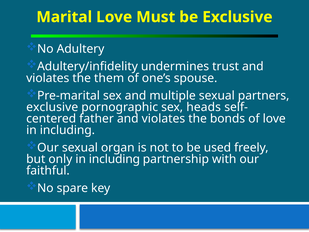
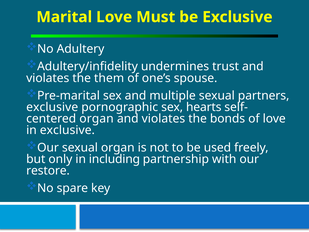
heads: heads -> hearts (204, 107)
father: father -> organ (96, 118)
including: including -> exclusive (67, 130)
faithful: faithful -> restore (48, 171)
